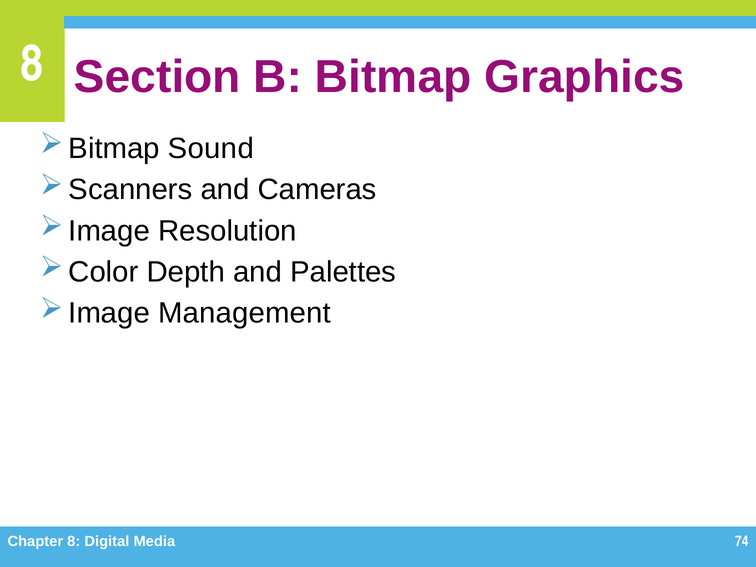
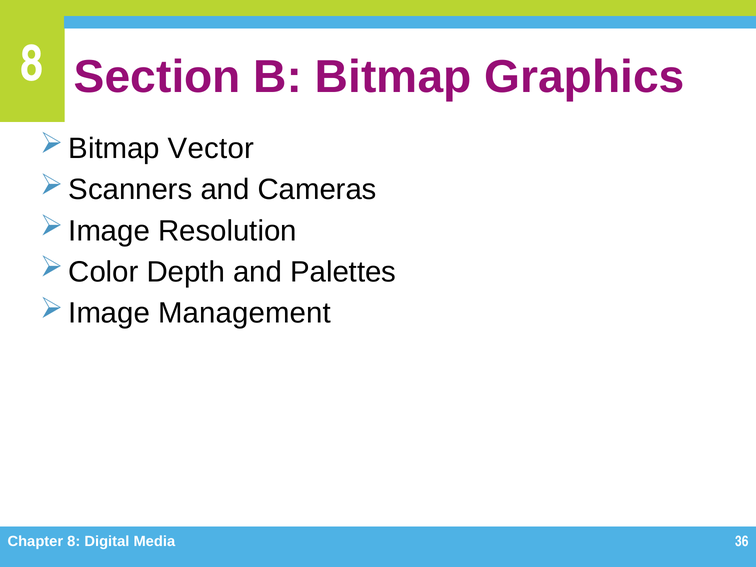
Sound: Sound -> Vector (211, 148)
74: 74 -> 36 (742, 541)
